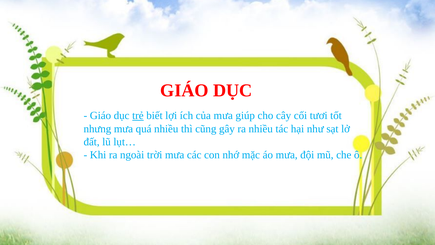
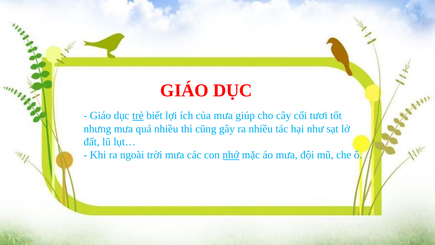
nhớ underline: none -> present (231, 155)
